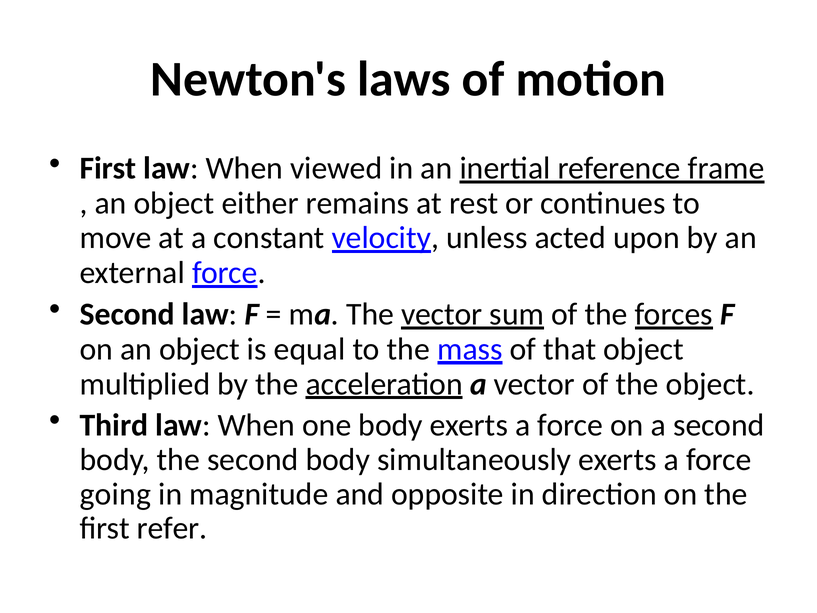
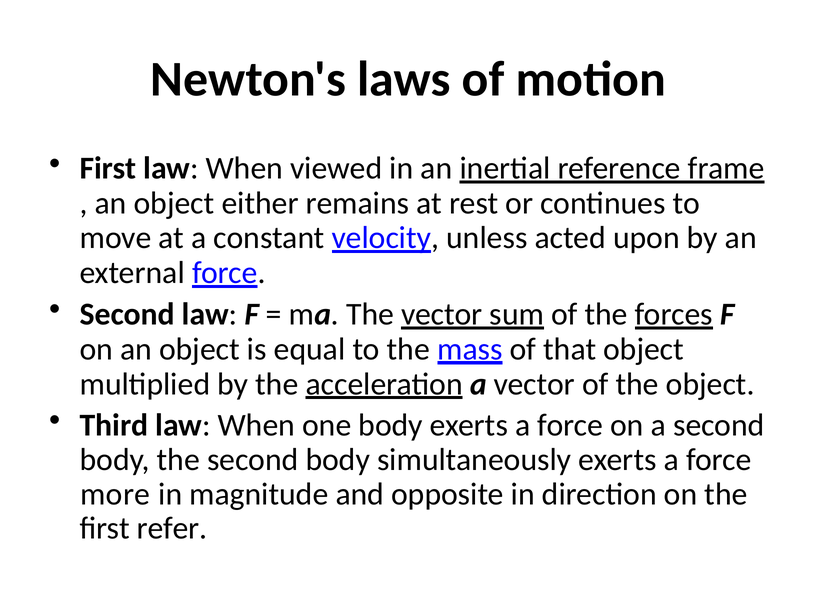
going: going -> more (115, 494)
